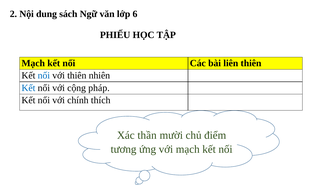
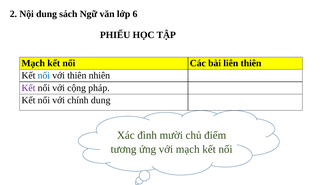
Kết colour: blue -> purple (28, 88)
chính thích: thích -> dung (101, 100)
thần: thần -> đình (147, 135)
